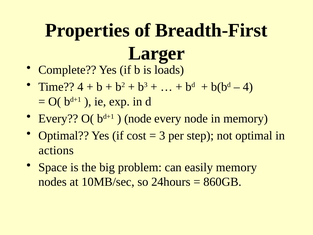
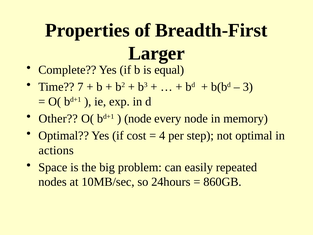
loads: loads -> equal (169, 70)
Time 4: 4 -> 7 (80, 87)
4: 4 -> 3 (248, 87)
Every: Every -> Other (58, 118)
3: 3 -> 4 (162, 135)
easily memory: memory -> repeated (236, 167)
